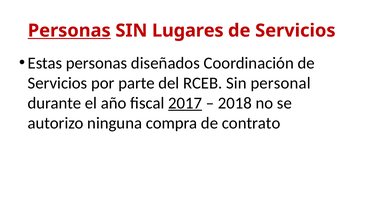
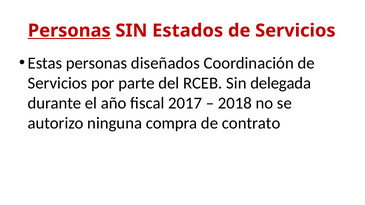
Lugares: Lugares -> Estados (188, 31)
personal: personal -> delegada (281, 83)
2017 underline: present -> none (185, 103)
